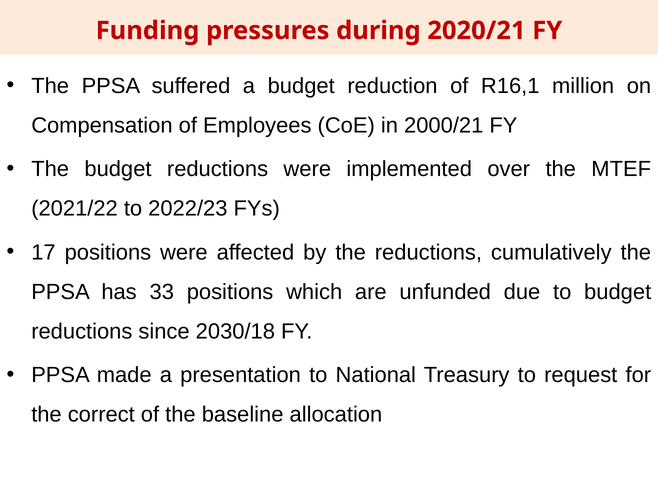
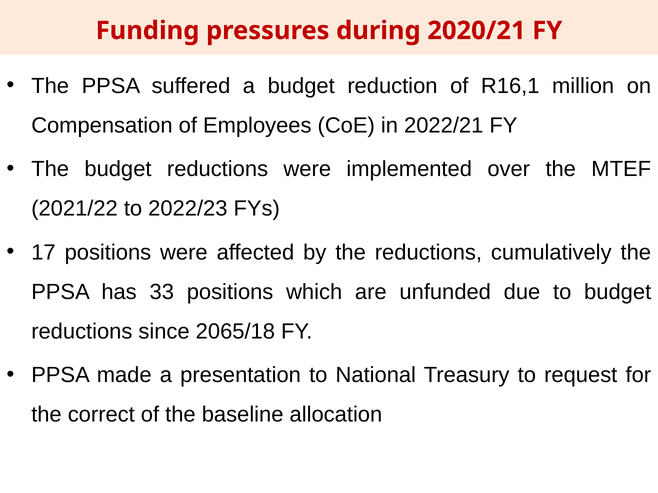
2000/21: 2000/21 -> 2022/21 (444, 125)
2030/18: 2030/18 -> 2065/18 (235, 332)
